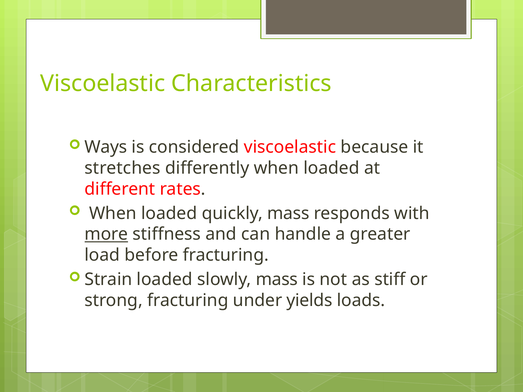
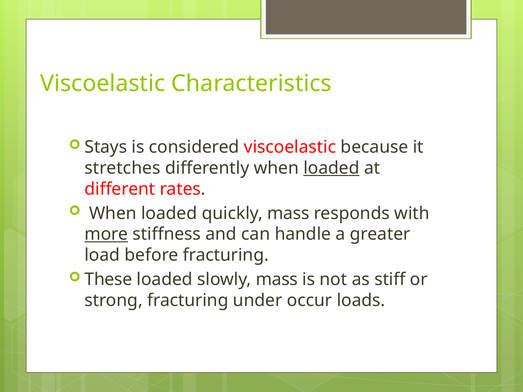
Ways: Ways -> Stays (106, 147)
loaded underline: none -> present (331, 168)
Strain: Strain -> These (108, 280)
yields: yields -> occur (309, 301)
